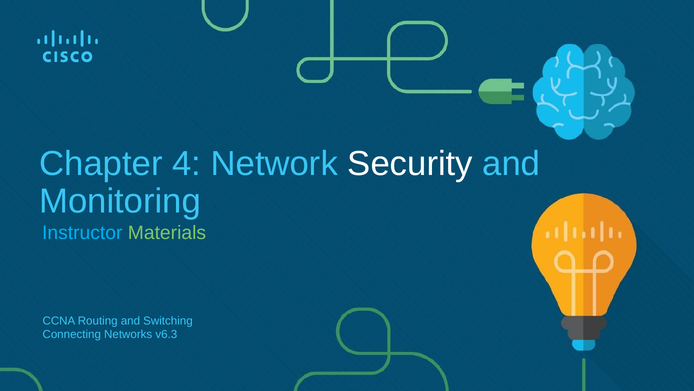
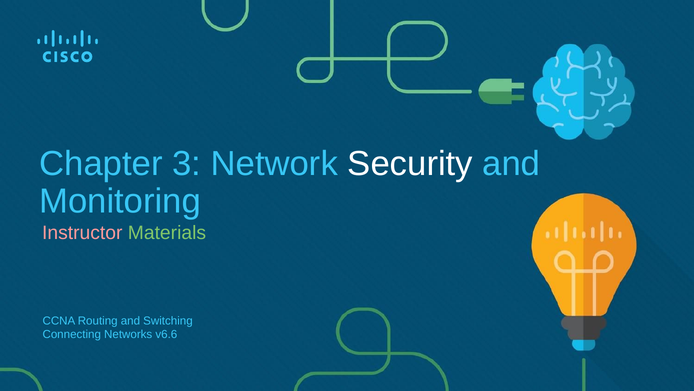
4: 4 -> 3 (187, 164)
Instructor colour: light blue -> pink (82, 233)
v6.3: v6.3 -> v6.6 (166, 334)
